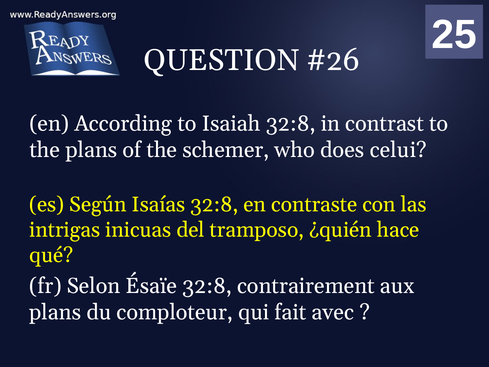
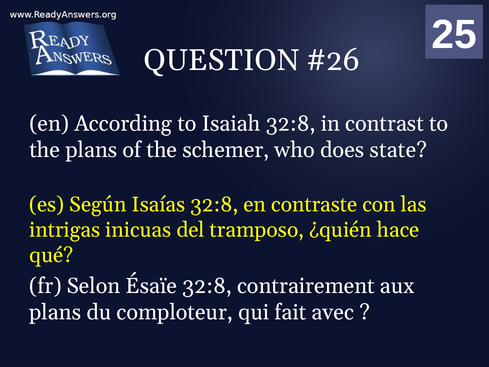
celui: celui -> state (398, 150)
